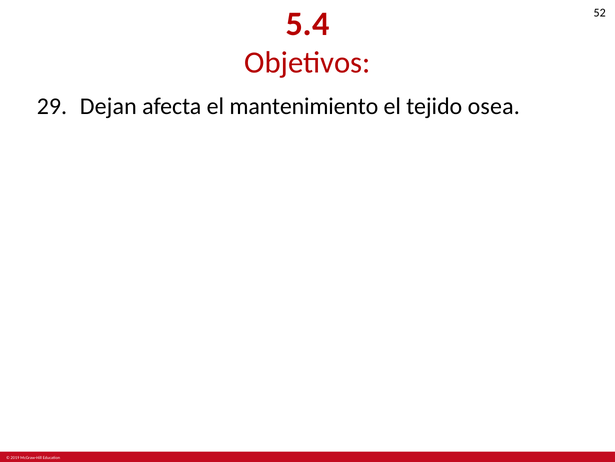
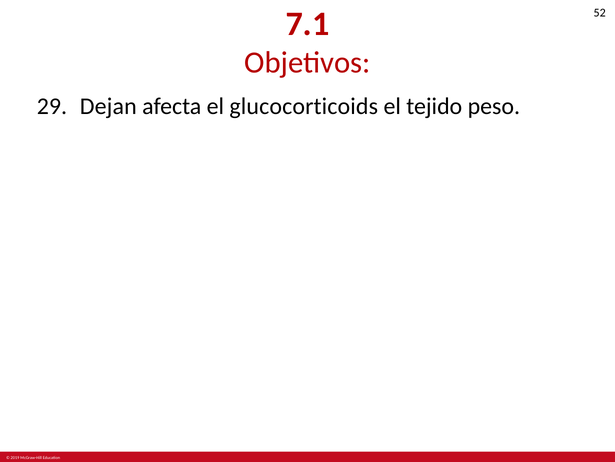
5.4: 5.4 -> 7.1 (307, 24)
mantenimiento: mantenimiento -> glucocorticoids (304, 106)
osea: osea -> peso (494, 106)
